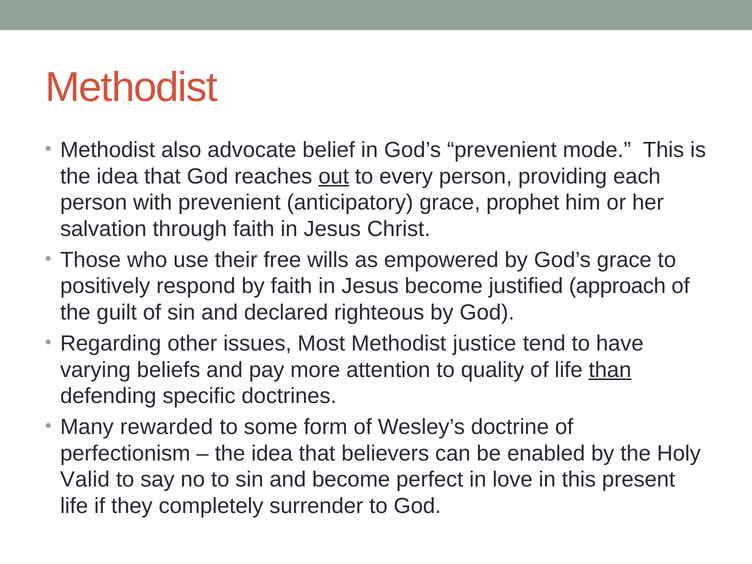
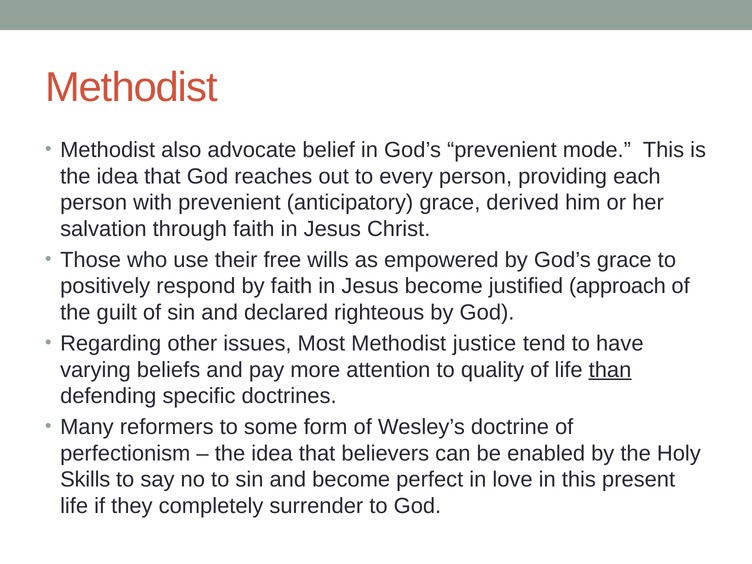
out underline: present -> none (334, 176)
prophet: prophet -> derived (523, 203)
rewarded: rewarded -> reformers (167, 427)
Valid: Valid -> Skills (85, 480)
